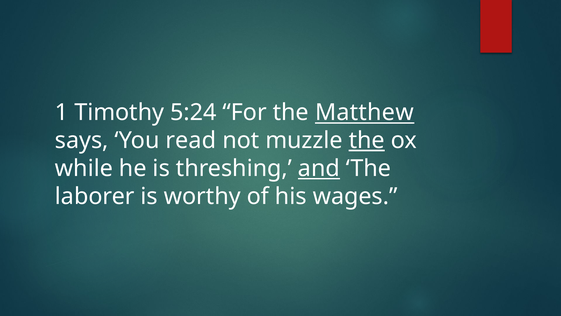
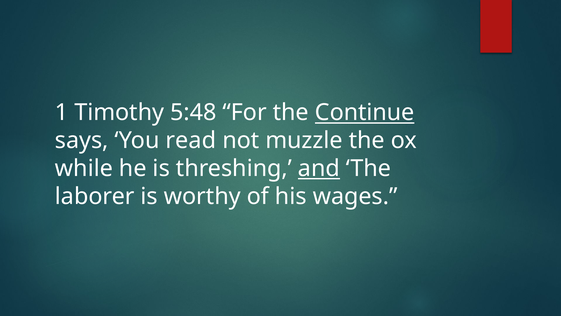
5:24: 5:24 -> 5:48 (193, 112)
Matthew: Matthew -> Continue (365, 112)
the underline: present -> none (367, 140)
